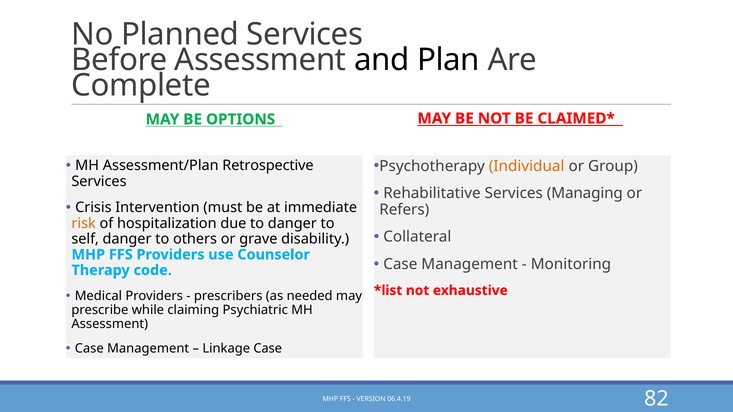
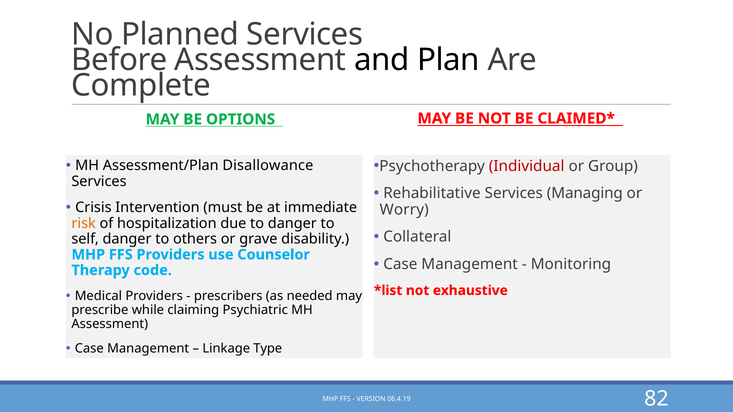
Individual colour: orange -> red (527, 166)
Retrospective: Retrospective -> Disallowance (268, 166)
Refers: Refers -> Worry (404, 210)
Linkage Case: Case -> Type (268, 349)
